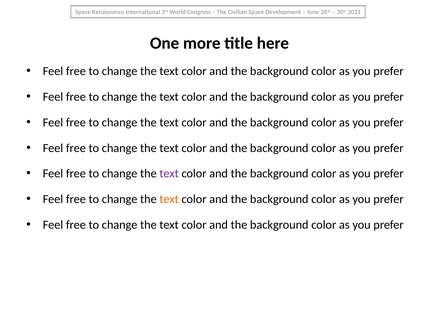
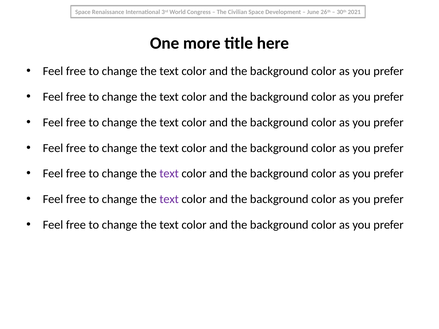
text colour: orange -> purple (169, 199)
